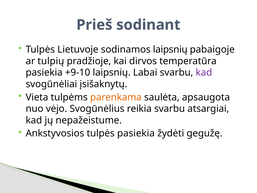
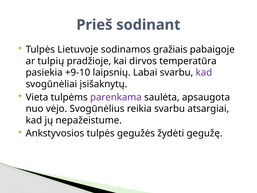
sodinamos laipsnių: laipsnių -> gražiais (170, 49)
parenkama colour: orange -> purple (116, 97)
tulpės pasiekia: pasiekia -> gegužės (136, 133)
